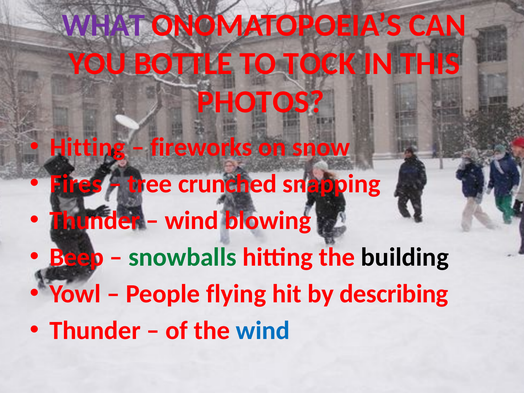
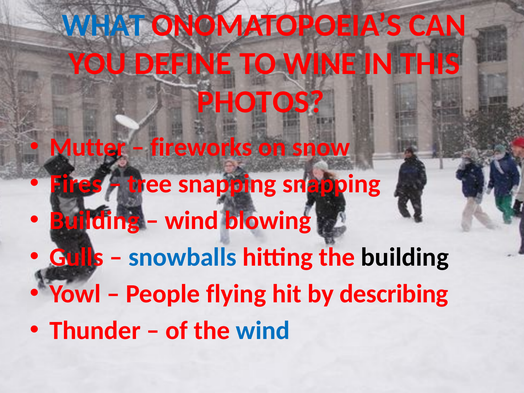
WHAT colour: purple -> blue (103, 25)
BOTTLE: BOTTLE -> DEFINE (183, 64)
TOCK: TOCK -> WINE (320, 64)
Hitting: Hitting -> Mutter (88, 147)
tree crunched: crunched -> snapping (227, 184)
Thunder: Thunder -> Building (95, 220)
Beep: Beep -> Gulls (76, 257)
snowballs colour: green -> blue (182, 257)
